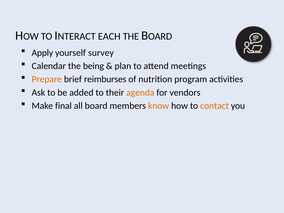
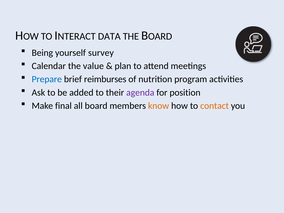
EACH: EACH -> DATA (109, 36)
Apply: Apply -> Being (42, 53)
being: being -> value (93, 66)
Prepare colour: orange -> blue (47, 79)
agenda colour: orange -> purple (140, 92)
vendors: vendors -> position (185, 92)
